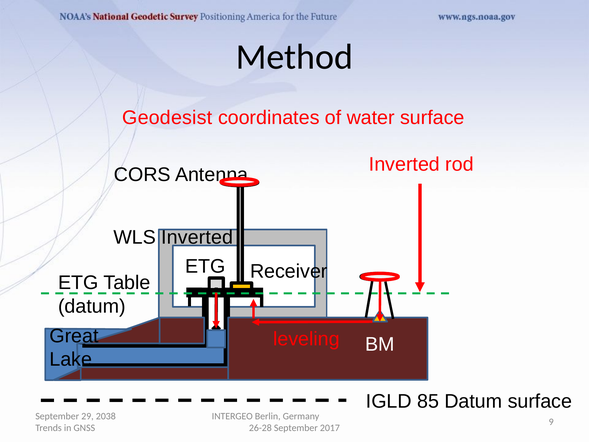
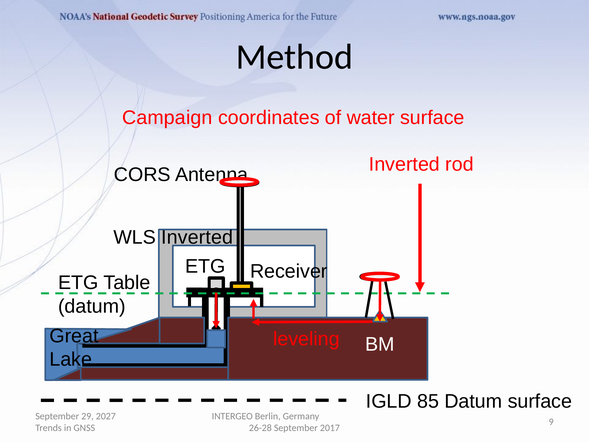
Geodesist: Geodesist -> Campaign (167, 118)
2038: 2038 -> 2027 (106, 416)
